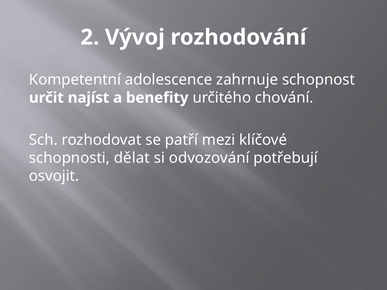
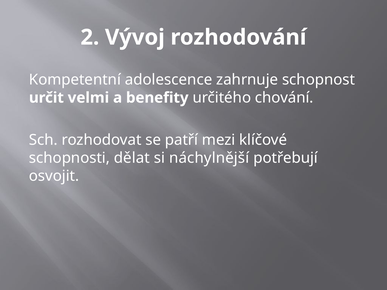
najíst: najíst -> velmi (88, 98)
odvozování: odvozování -> náchylnější (209, 158)
